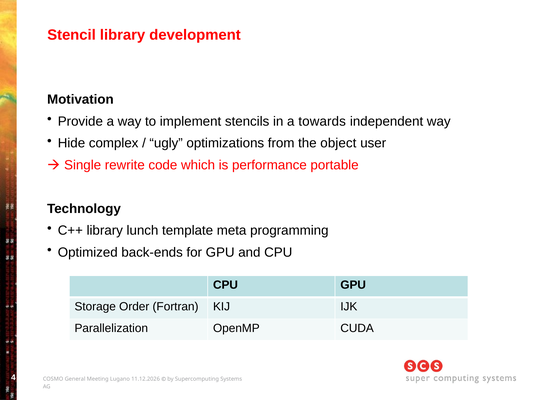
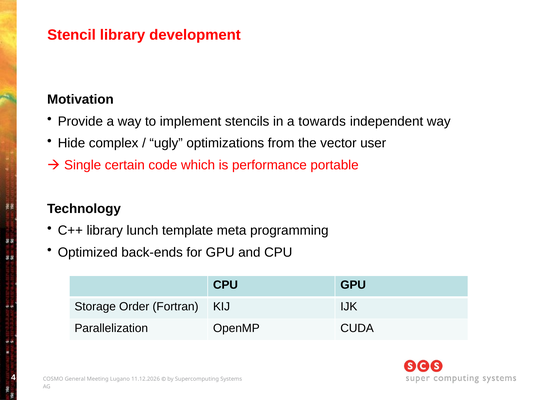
object: object -> vector (338, 143)
rewrite: rewrite -> certain (125, 165)
